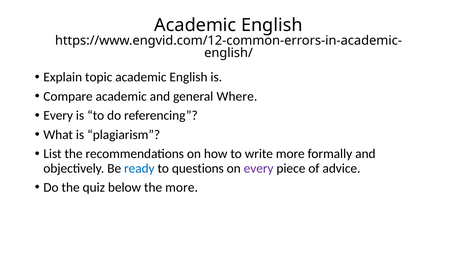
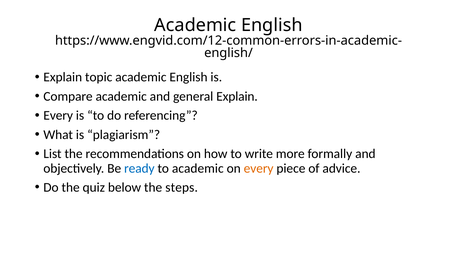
general Where: Where -> Explain (237, 96)
to questions: questions -> academic (198, 168)
every colour: purple -> orange (259, 168)
the more: more -> steps (182, 187)
